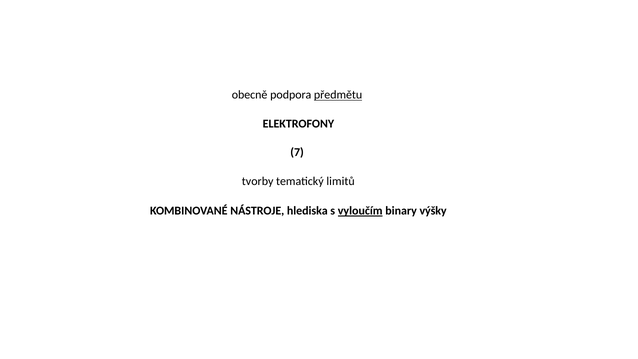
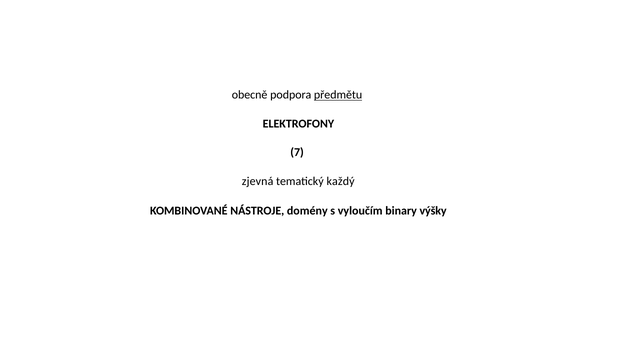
tvorby: tvorby -> zjevná (258, 181)
limitů: limitů -> každý (341, 181)
hlediska: hlediska -> domény (307, 211)
vyloučím underline: present -> none (360, 211)
